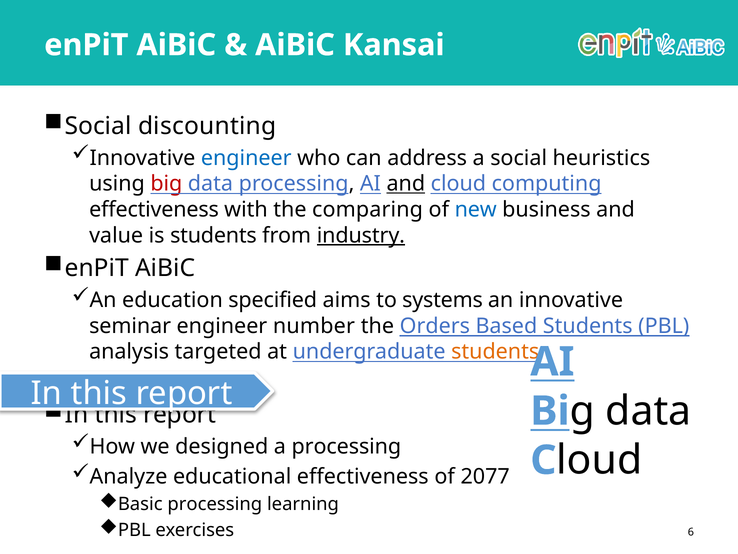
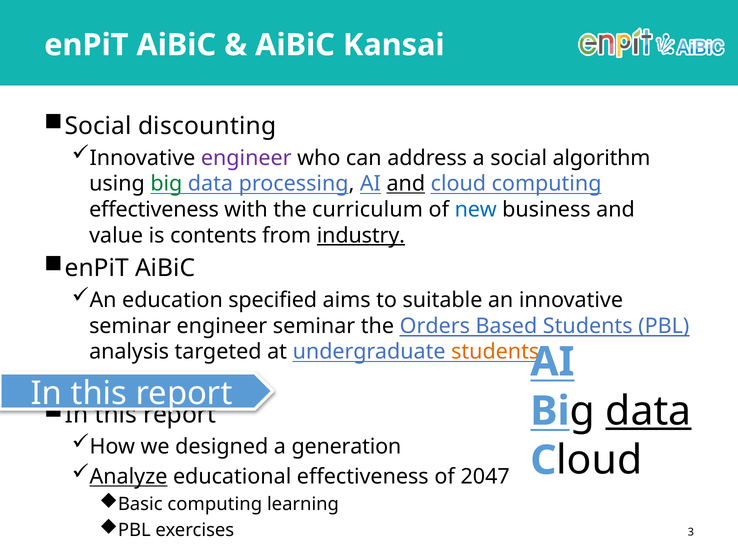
engineer colour: blue -> purple (246, 158)
heuristics: heuristics -> algorithm (602, 158)
big colour: red -> green (166, 184)
comparing: comparing -> curriculum (368, 209)
is students: students -> contents (213, 235)
systems: systems -> suitable (442, 300)
engineer number: number -> seminar (314, 326)
data underline: none -> present (648, 411)
a processing: processing -> generation (346, 446)
Analyze underline: none -> present (128, 476)
2077: 2077 -> 2047 (485, 476)
Basic processing: processing -> computing (215, 504)
6: 6 -> 3 (691, 532)
